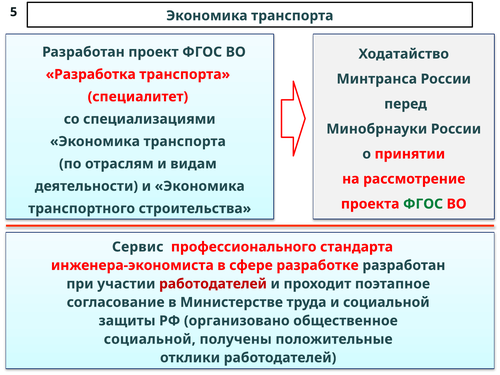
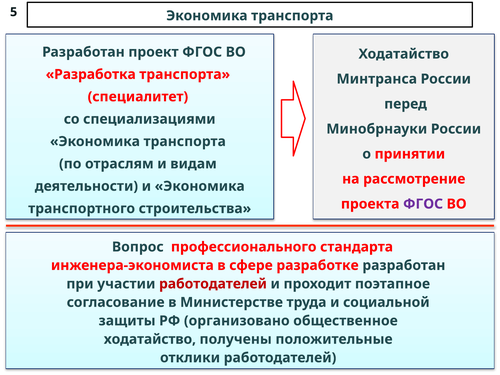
ФГОС colour: green -> purple (423, 204)
Сервис: Сервис -> Вопрос (138, 247)
социальной: социальной -> ходатайство (150, 339)
